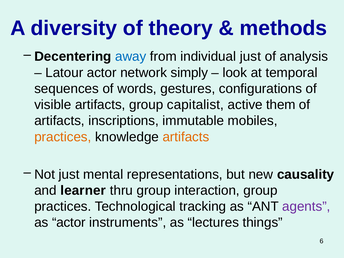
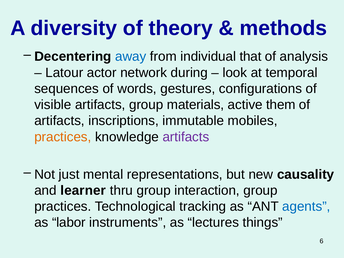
individual just: just -> that (251, 57)
simply: simply -> during (189, 73)
capitalist: capitalist -> materials (196, 105)
artifacts colour: orange -> purple (186, 137)
agents colour: purple -> blue (306, 206)
as actor: actor -> labor (69, 223)
